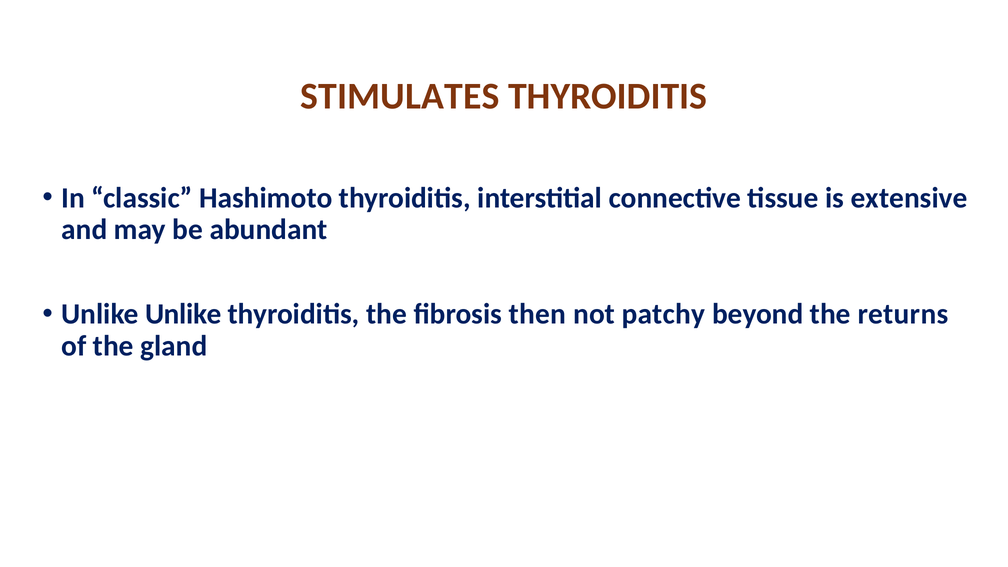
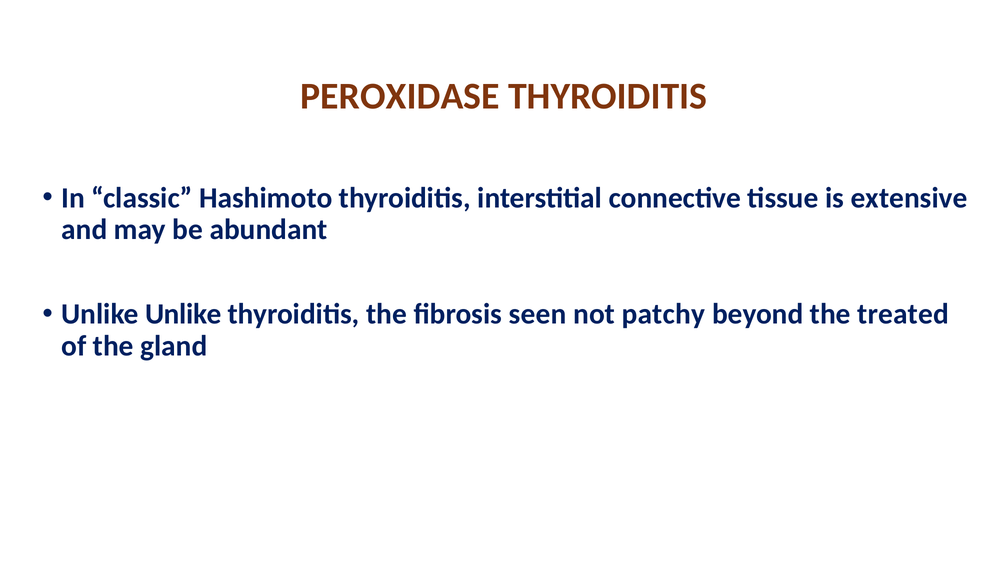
STIMULATES: STIMULATES -> PEROXIDASE (400, 96)
then: then -> seen (538, 314)
returns: returns -> treated (903, 314)
